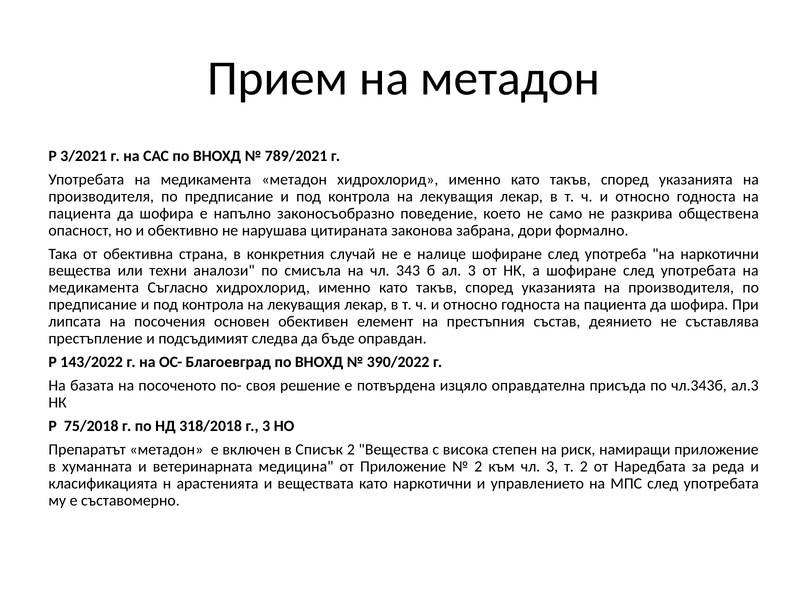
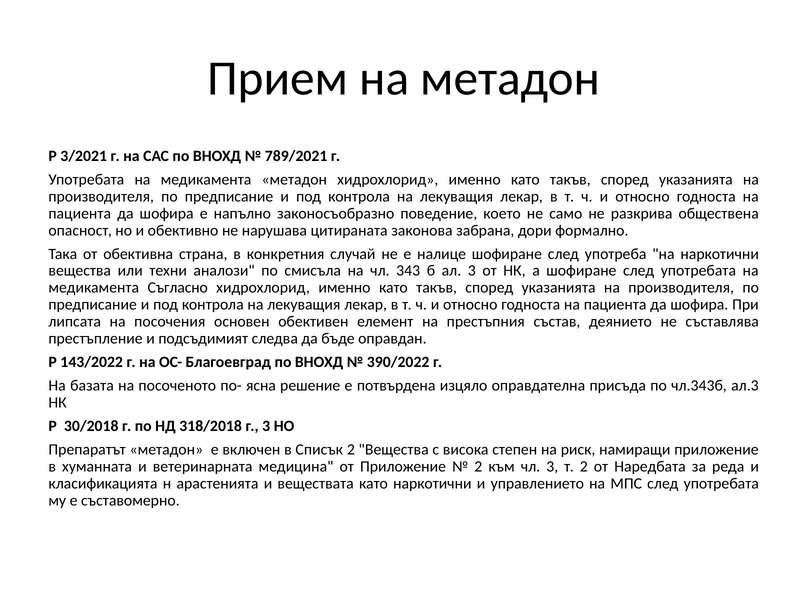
своя: своя -> ясна (261, 386)
75/2018: 75/2018 -> 30/2018 (91, 426)
